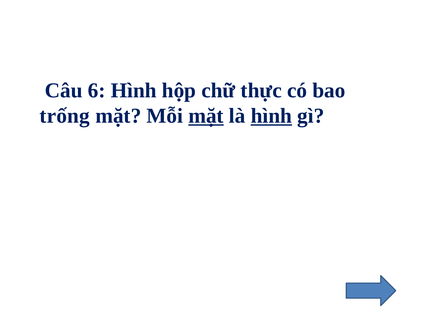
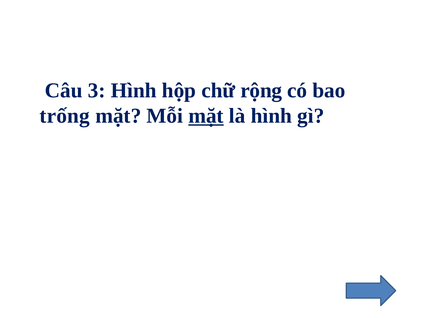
6: 6 -> 3 (97, 90)
thực: thực -> rộng (261, 90)
hình underline: present -> none (271, 116)
